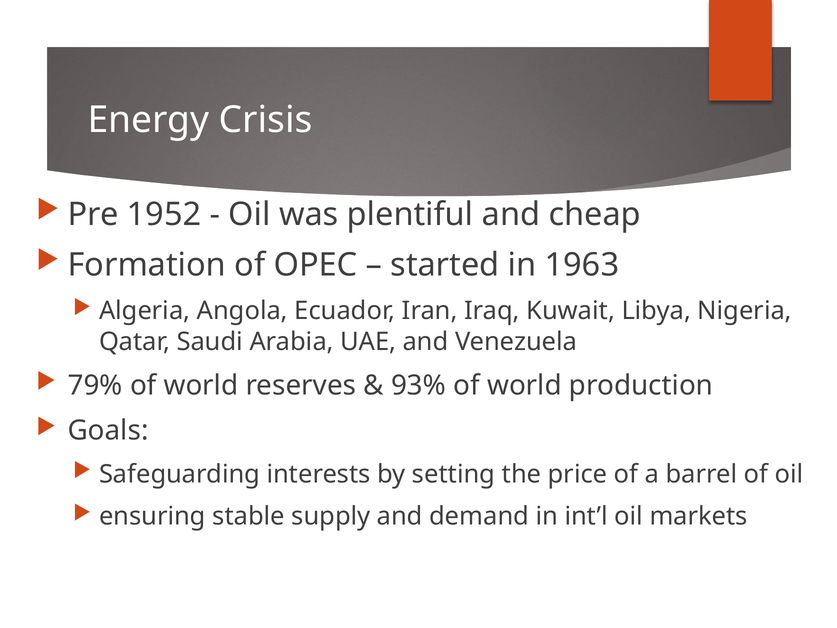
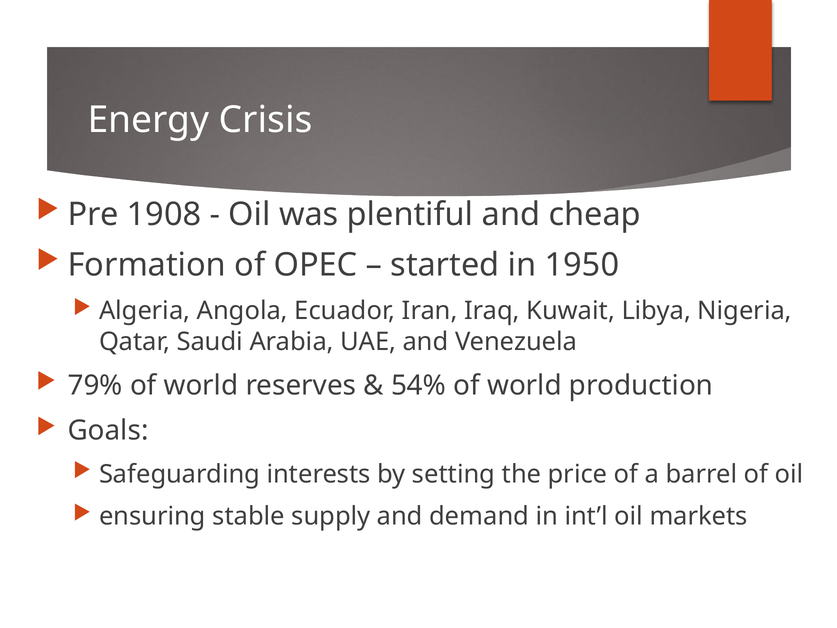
1952: 1952 -> 1908 (164, 214)
1963: 1963 -> 1950 (582, 265)
93%: 93% -> 54% (419, 385)
